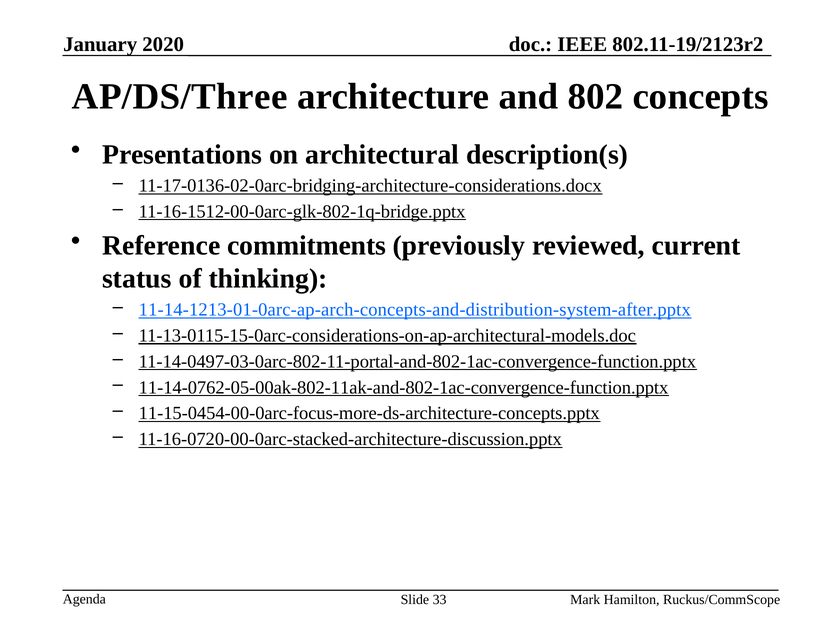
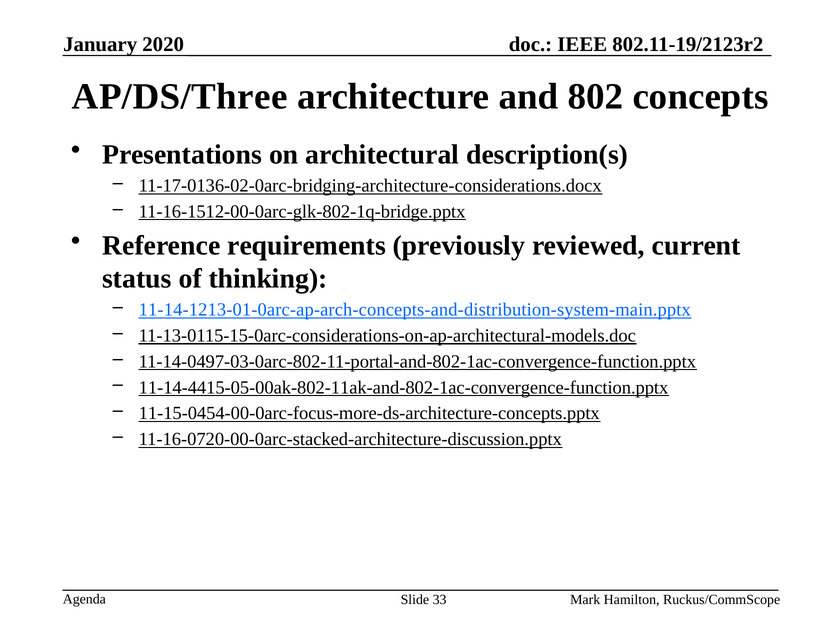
commitments: commitments -> requirements (307, 246)
11-14-1213-01-0arc-ap-arch-concepts-and-distribution-system-after.pptx: 11-14-1213-01-0arc-ap-arch-concepts-and-distribution-system-after.pptx -> 11-14-1213-01-0arc-ap-arch-concepts-and-distribution-system-main.pptx (415, 310)
11-14-0762-05-00ak-802-11ak-and-802-1ac-convergence-function.pptx: 11-14-0762-05-00ak-802-11ak-and-802-1ac-convergence-function.pptx -> 11-14-4415-05-00ak-802-11ak-and-802-1ac-convergence-function.pptx (404, 388)
